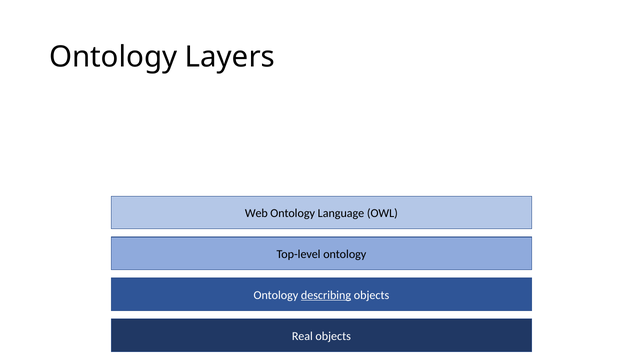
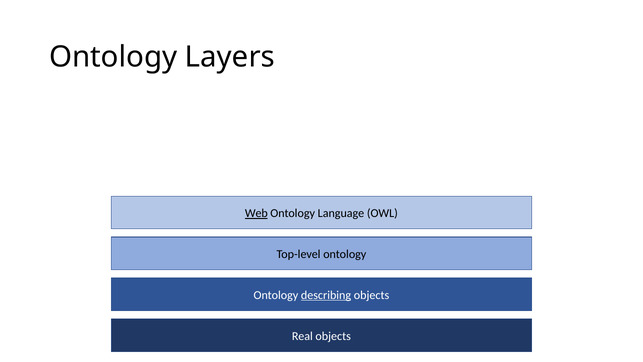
Web underline: none -> present (256, 213)
